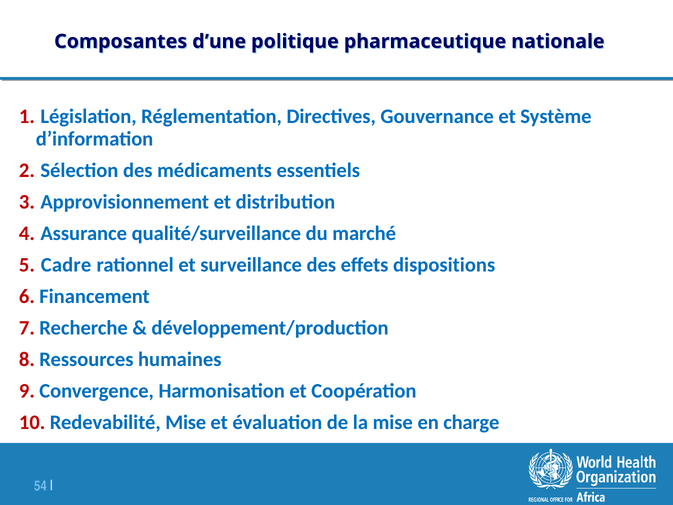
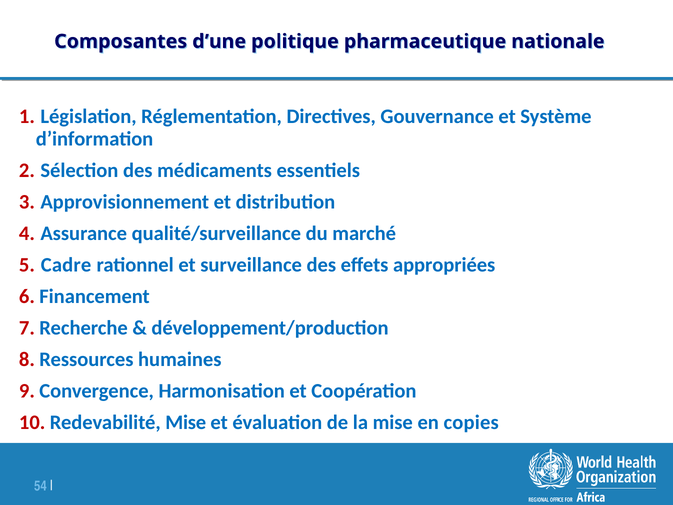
dispositions: dispositions -> appropriées (444, 265)
charge: charge -> copies (471, 422)
